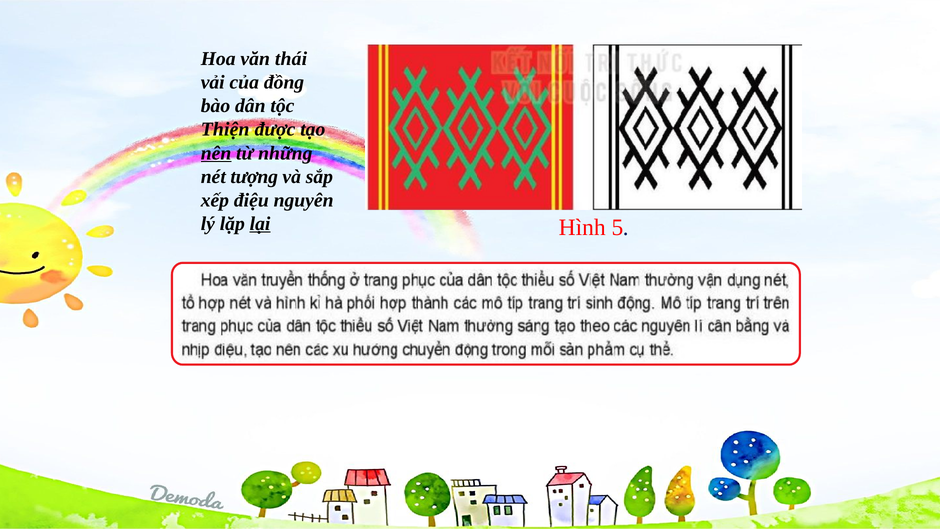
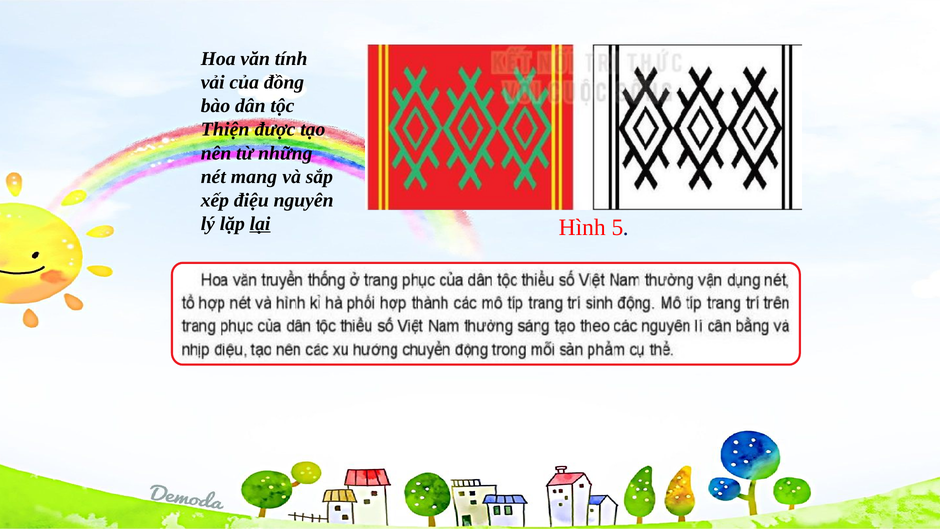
thái: thái -> tính (291, 59)
nên underline: present -> none (216, 153)
tượng: tượng -> mang (254, 176)
